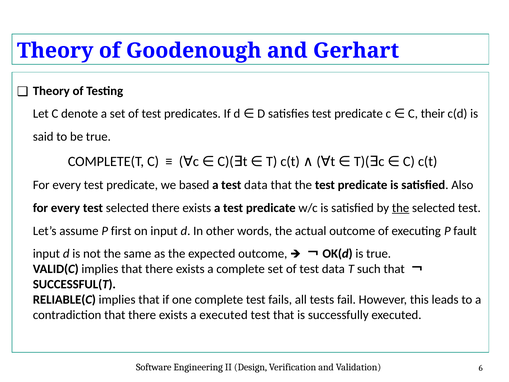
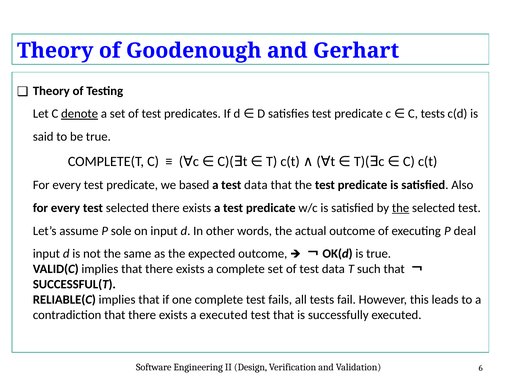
denote underline: none -> present (80, 114)
C their: their -> tests (433, 114)
first: first -> sole (121, 231)
fault: fault -> deal (465, 231)
